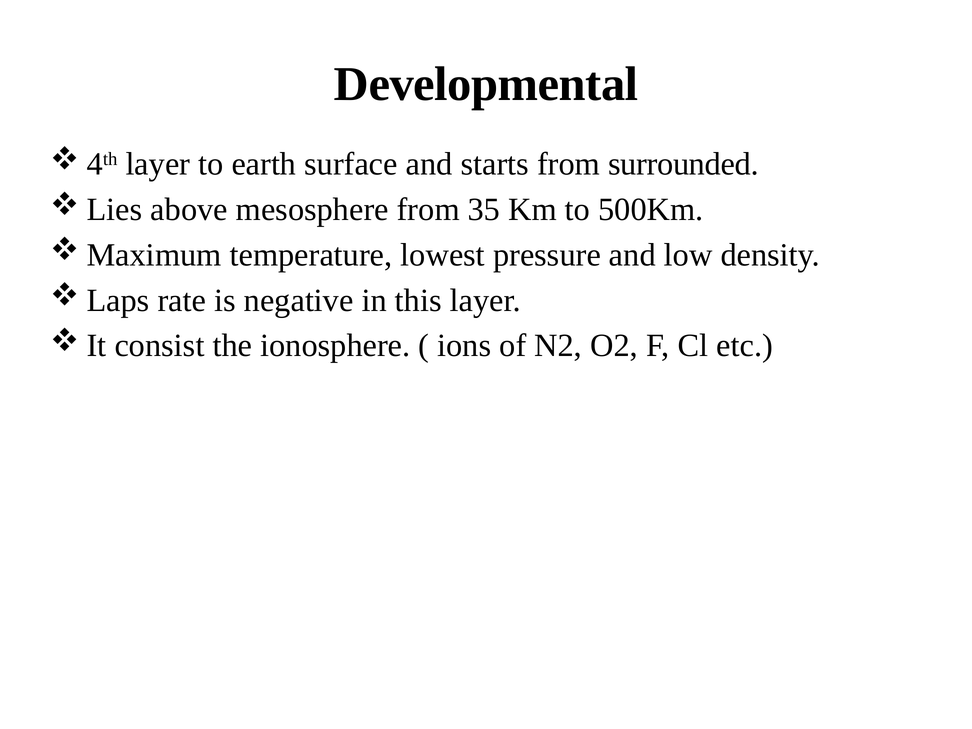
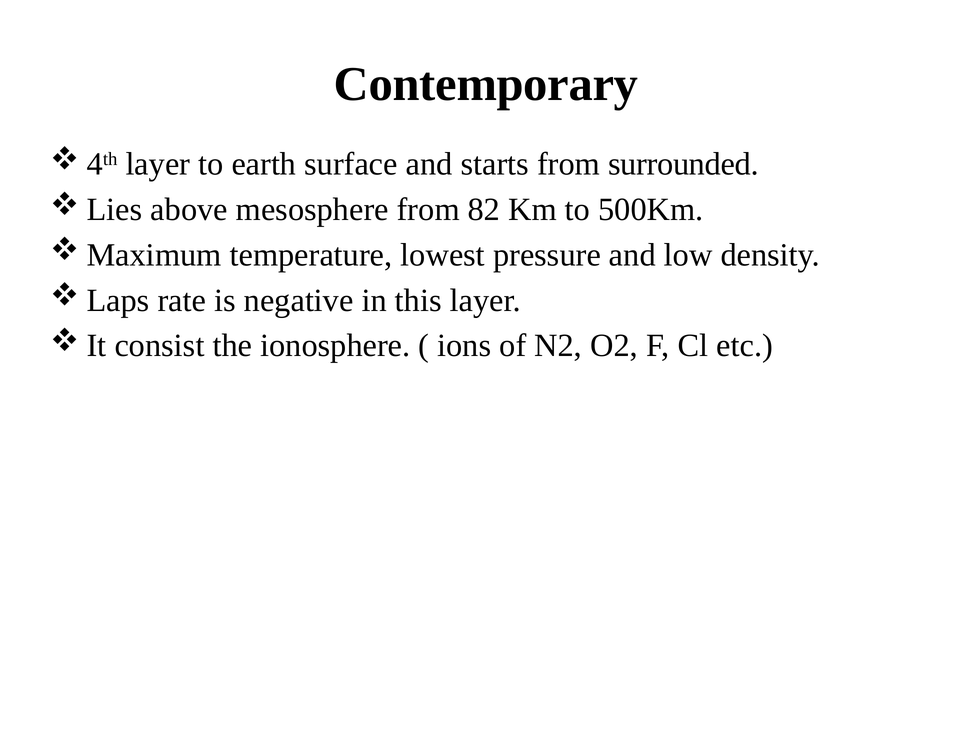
Developmental: Developmental -> Contemporary (486, 84)
35: 35 -> 82 (484, 210)
